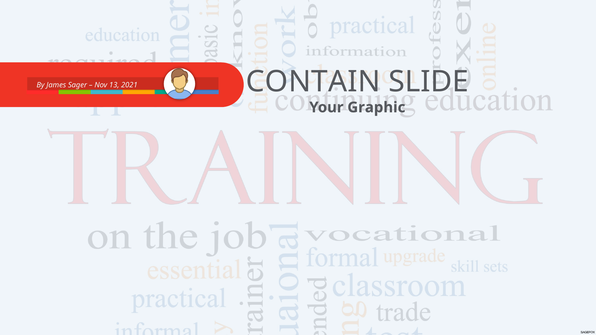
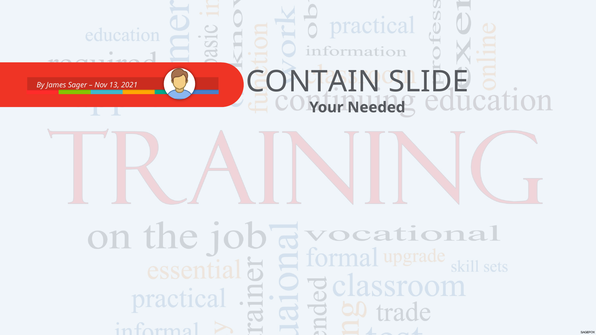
Graphic: Graphic -> Needed (376, 107)
